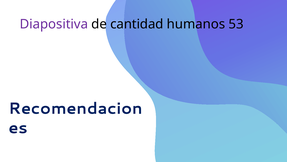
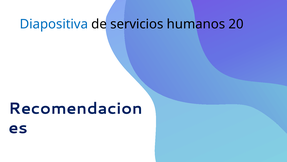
Diapositiva colour: purple -> blue (54, 24)
cantidad: cantidad -> servicios (137, 24)
53: 53 -> 20 (236, 24)
